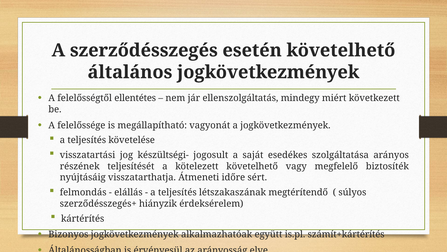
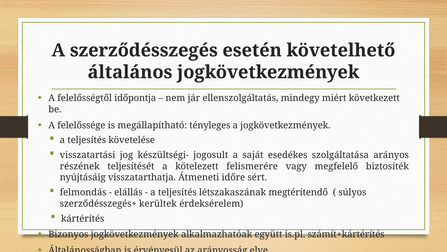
ellentétes: ellentétes -> időpontja (135, 98)
vagyonát: vagyonát -> tényleges (210, 125)
kötelezett követelhető: követelhető -> felismerére (252, 166)
hiányzik: hiányzik -> kerültek (158, 203)
